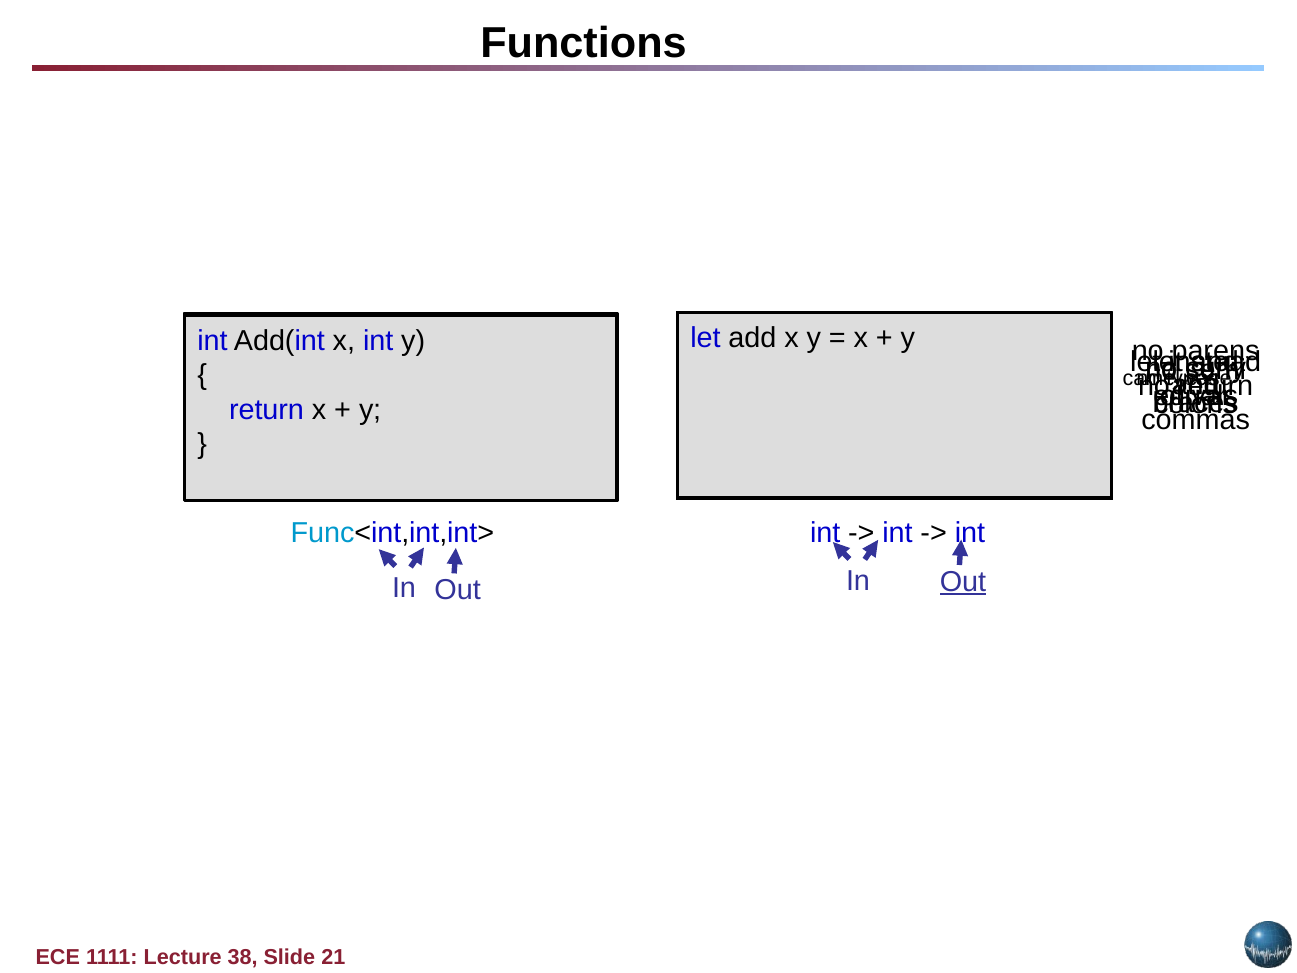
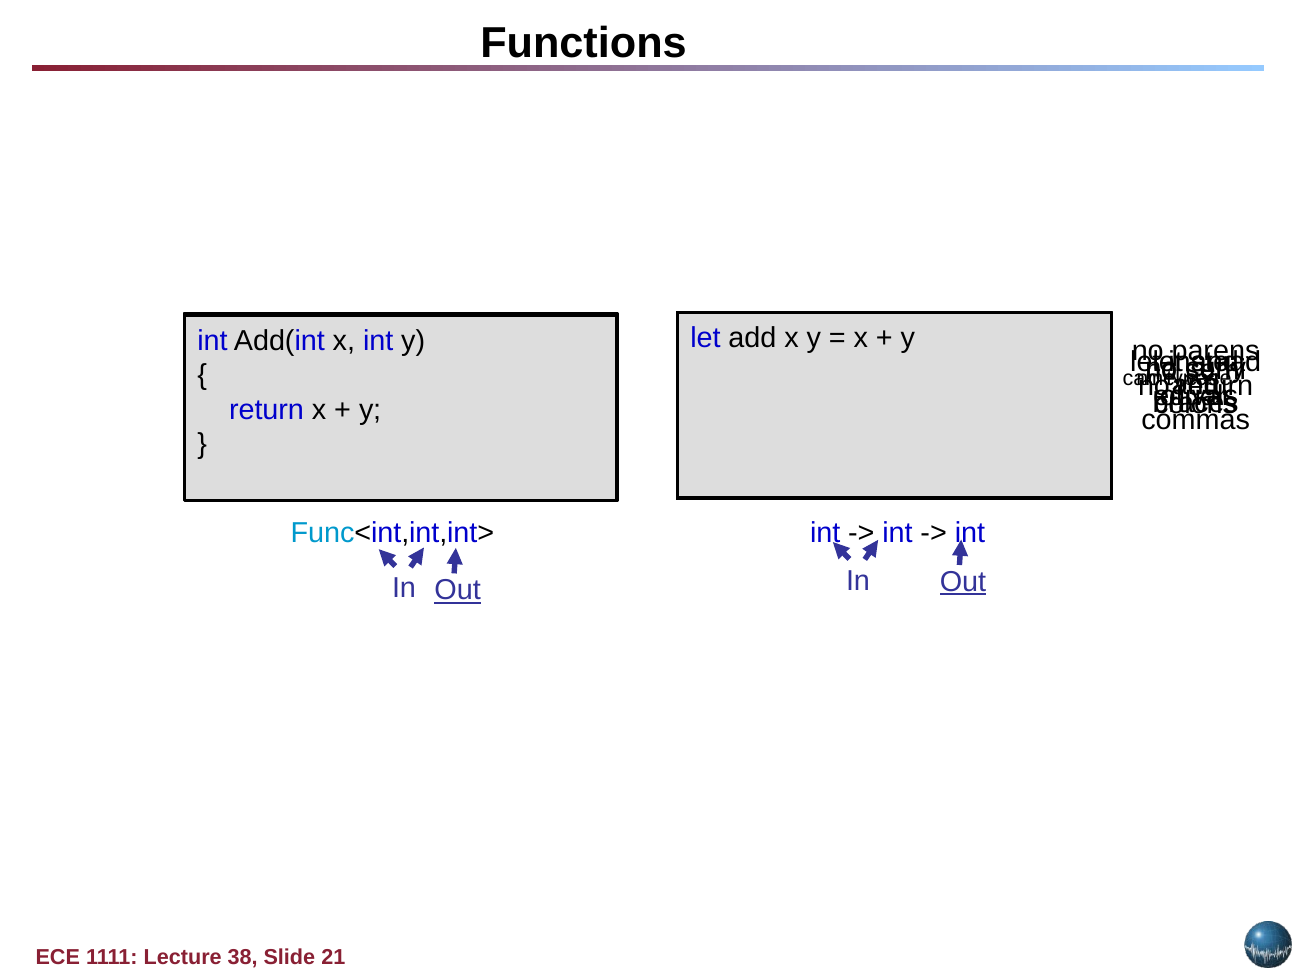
Out underline: none -> present (458, 590)
